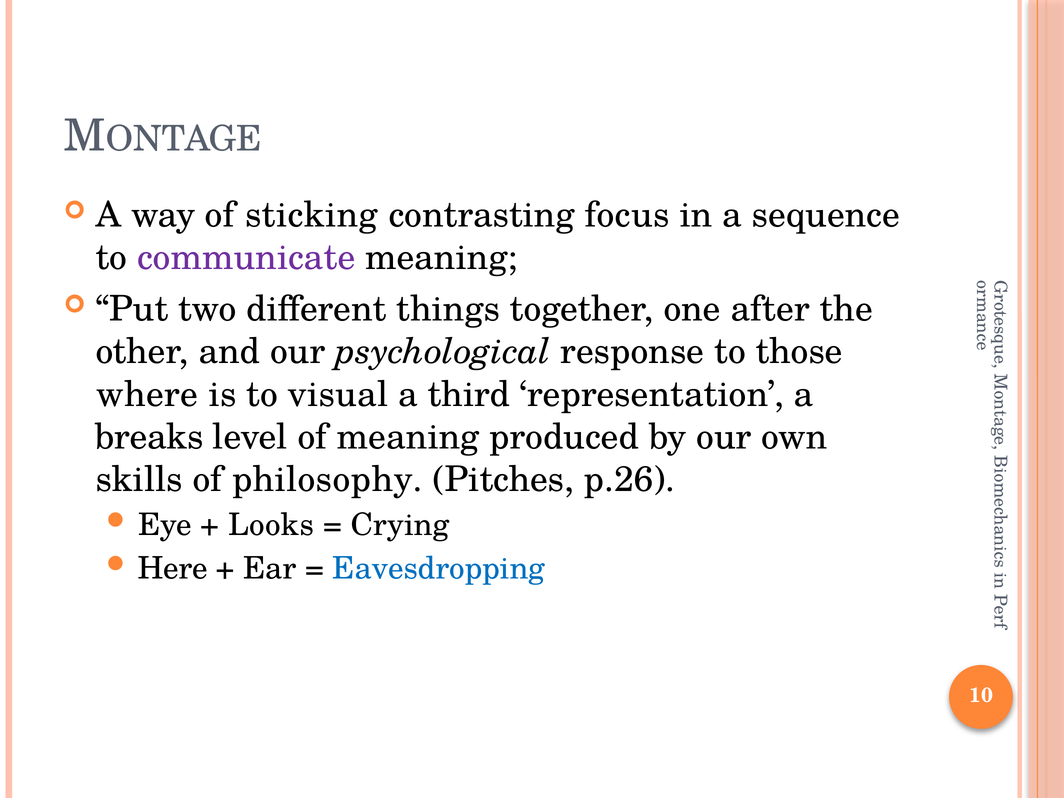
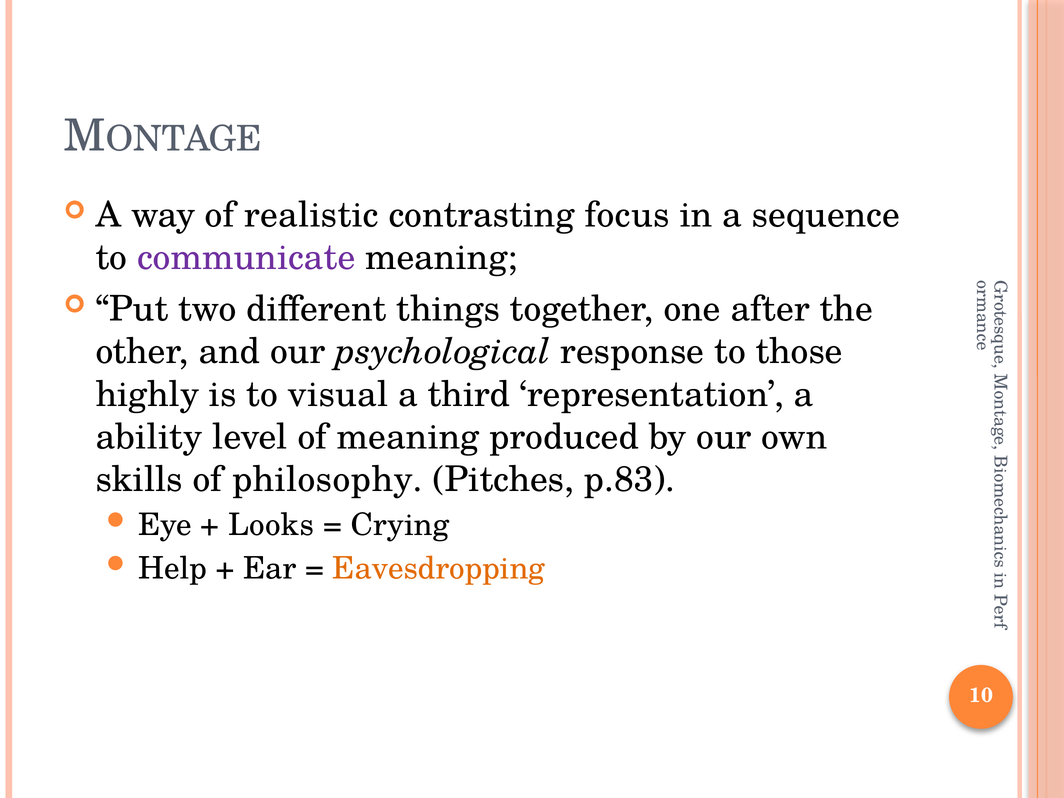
sticking: sticking -> realistic (312, 215)
where: where -> highly (147, 394)
breaks: breaks -> ability (149, 437)
p.26: p.26 -> p.83 (630, 479)
Here: Here -> Help (173, 569)
Eavesdropping colour: blue -> orange (439, 569)
